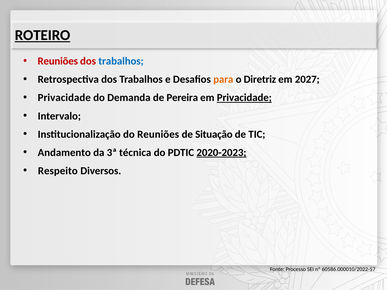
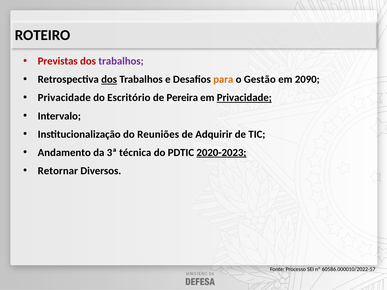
ROTEIRO underline: present -> none (43, 35)
Reuniões: Reuniões -> Previstas (58, 61)
trabalhos colour: blue -> purple (121, 61)
dos underline: none -> present (109, 80)
Diretriz: Diretriz -> Gestão (260, 80)
2027: 2027 -> 2090 (307, 80)
Demanda: Demanda -> Escritório (129, 98)
Situação: Situação -> Adquirir (214, 134)
Respeito: Respeito -> Retornar (58, 171)
